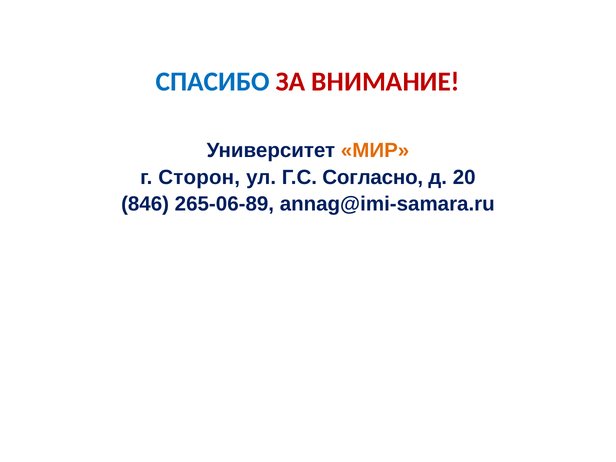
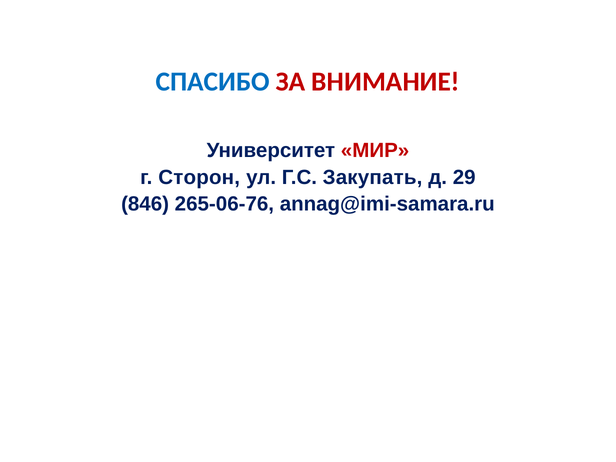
МИР colour: orange -> red (375, 150)
Согласно: Согласно -> Закупать (373, 177)
20: 20 -> 29 (464, 177)
265-06-89: 265-06-89 -> 265-06-76 (224, 204)
